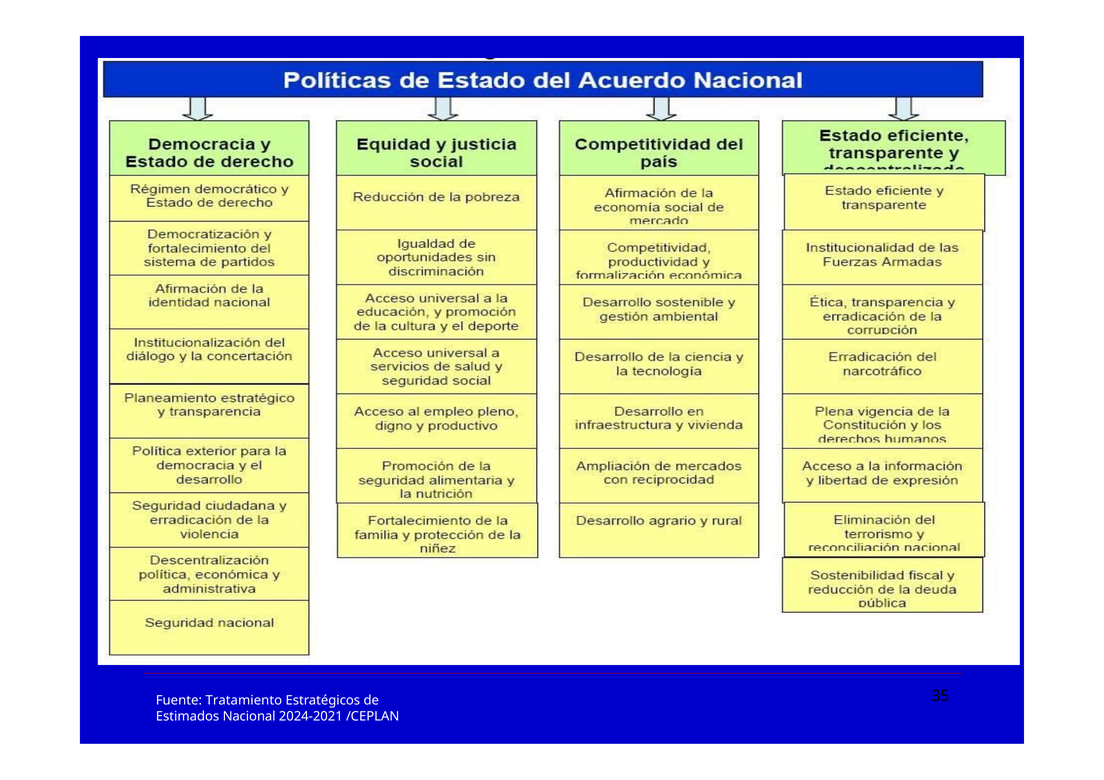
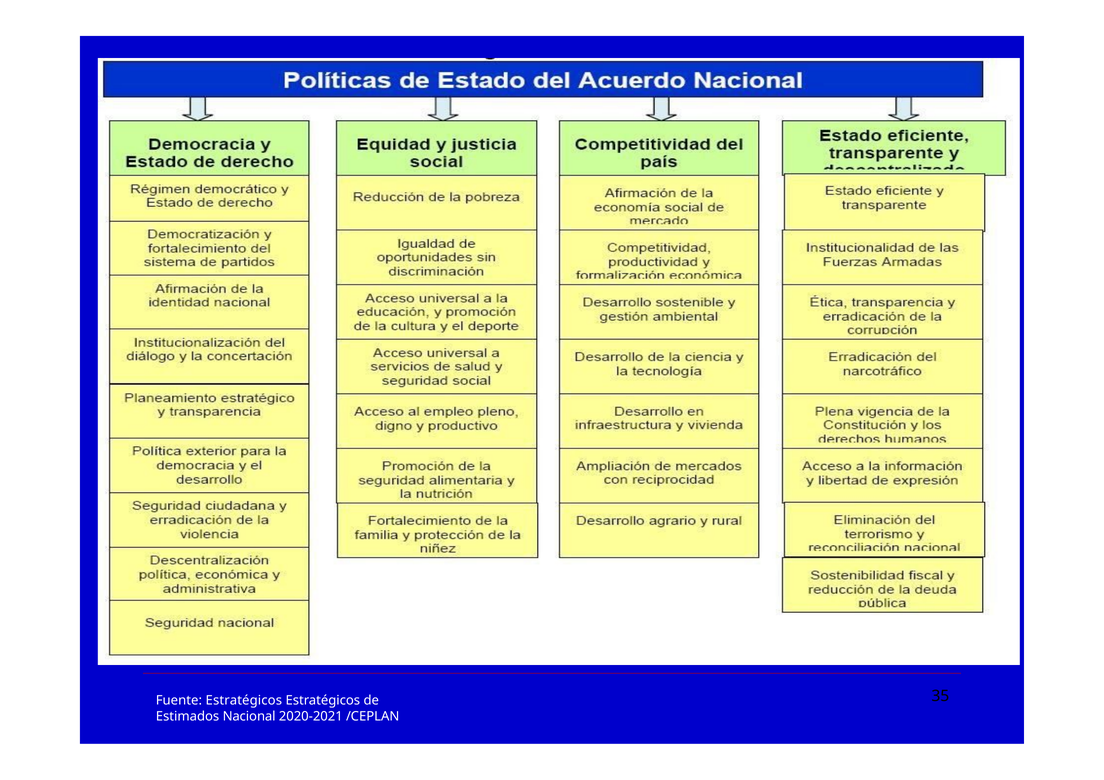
Fuente Tratamiento: Tratamiento -> Estratégicos (244, 701)
2024-2021: 2024-2021 -> 2020-2021 (311, 716)
